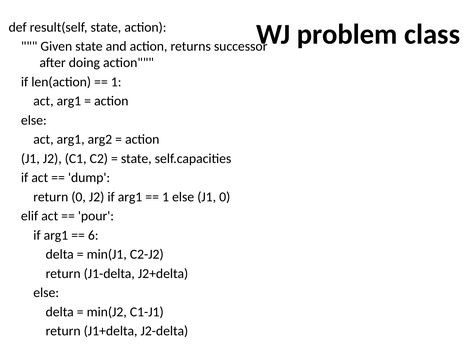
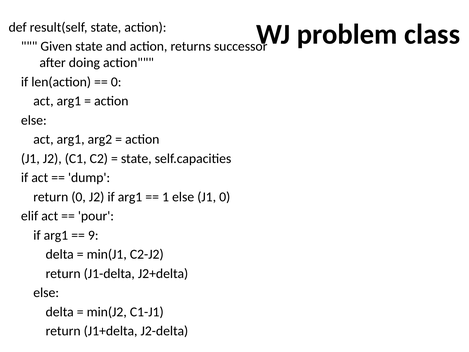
1: 1 -> 0 (116, 82)
6: 6 -> 9 (93, 235)
